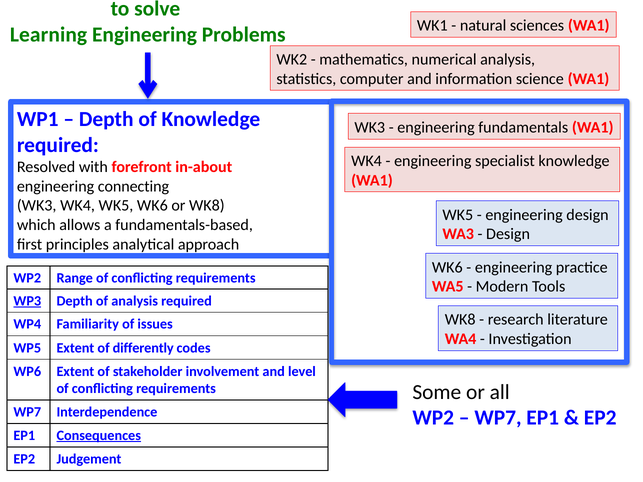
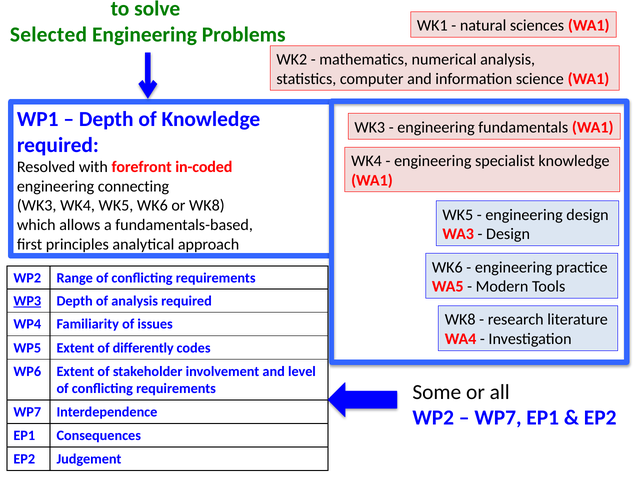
Learning: Learning -> Selected (48, 35)
in-about: in-about -> in-coded (204, 167)
Consequences underline: present -> none (99, 436)
